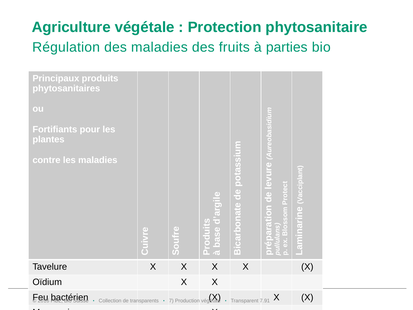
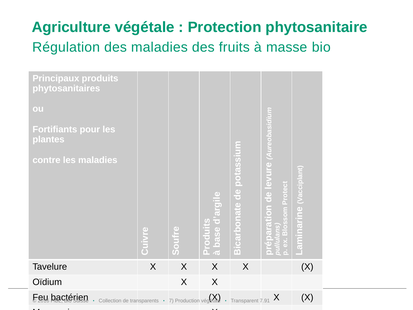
parties: parties -> masse (287, 47)
